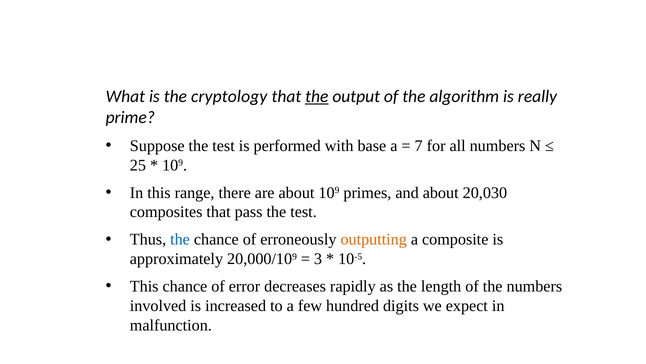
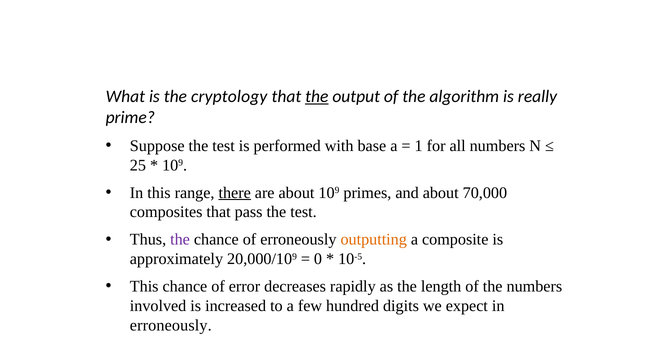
7: 7 -> 1 (419, 146)
there underline: none -> present (235, 192)
20,030: 20,030 -> 70,000 (485, 192)
the colour: blue -> purple (180, 239)
3: 3 -> 0 (318, 259)
malfunction: malfunction -> erroneously (171, 325)
